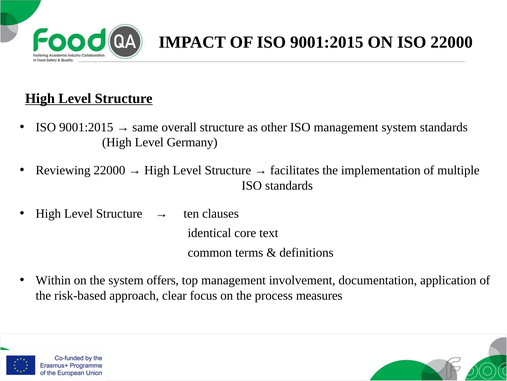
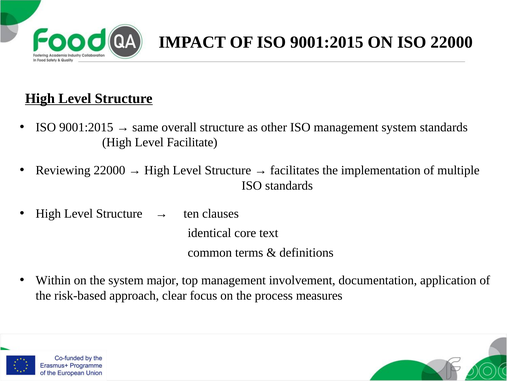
Germany: Germany -> Facilitate (192, 142)
offers: offers -> major (163, 280)
